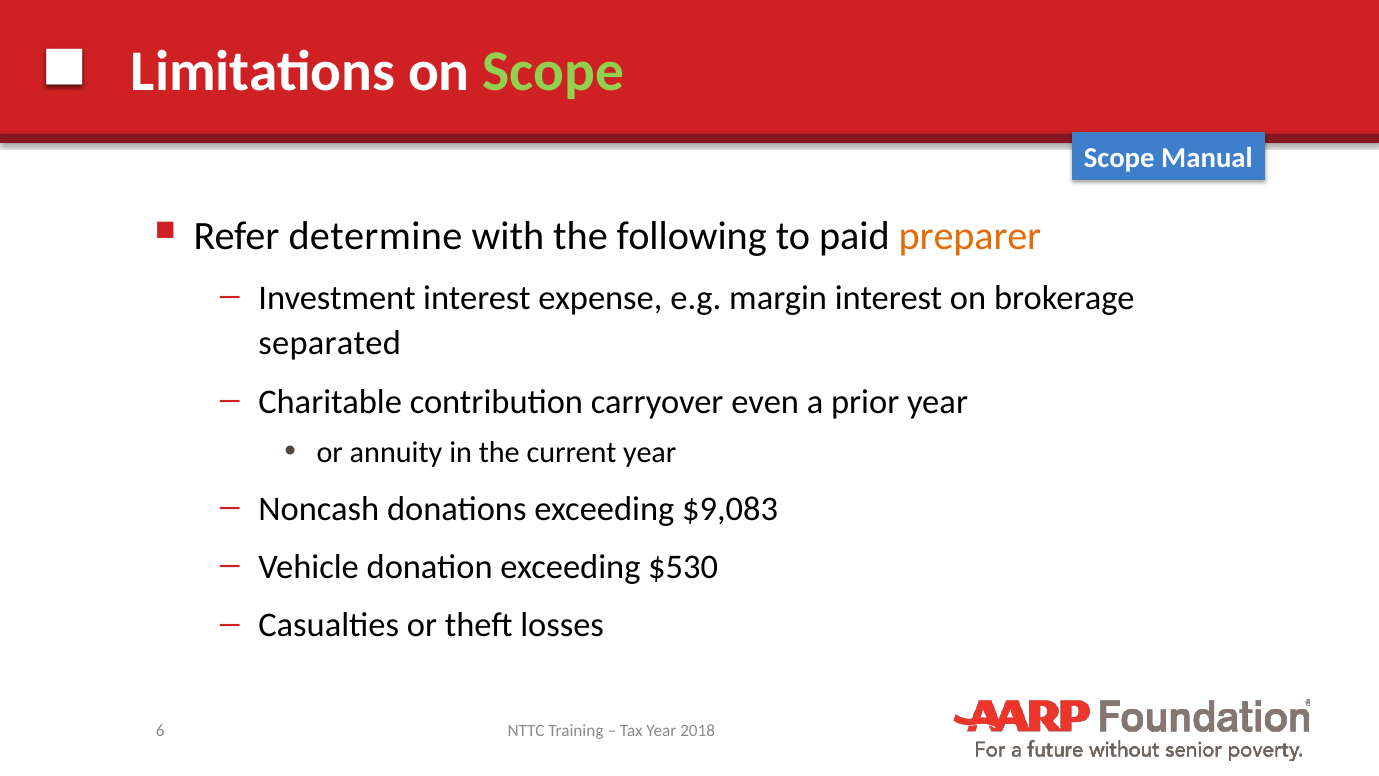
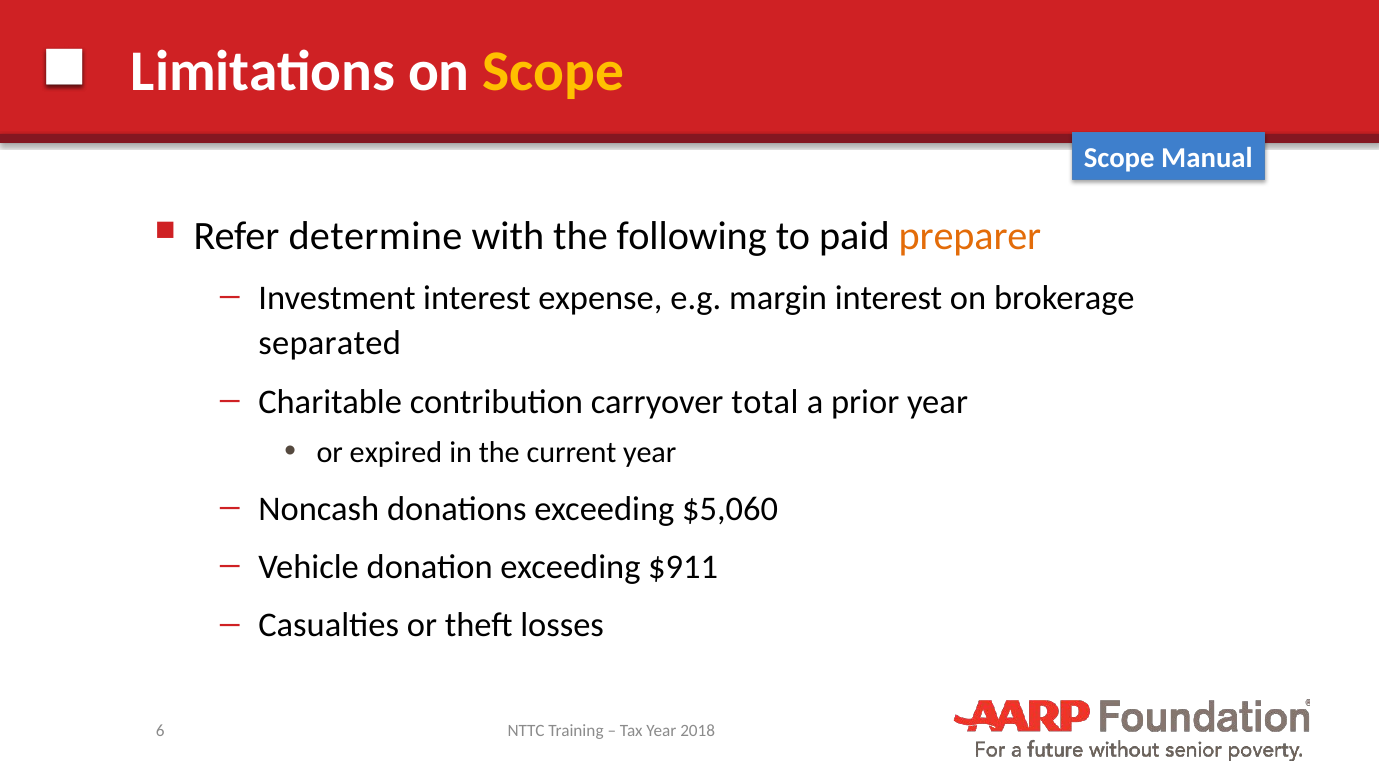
Scope colour: light green -> yellow (553, 72)
even: even -> total (765, 402)
annuity: annuity -> expired (396, 452)
$9,083: $9,083 -> $5,060 (730, 508)
$530: $530 -> $911 (683, 567)
